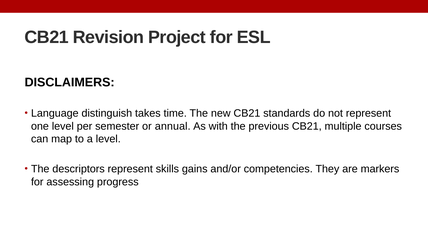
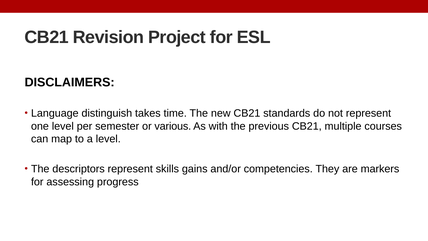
annual: annual -> various (173, 126)
